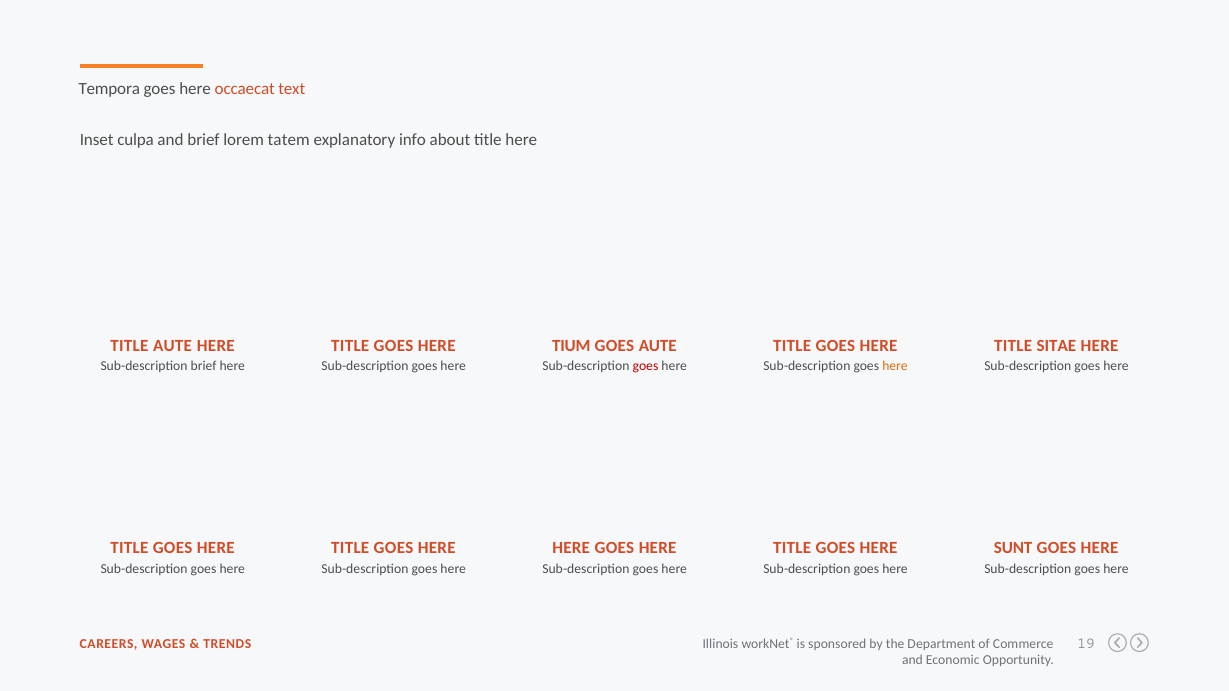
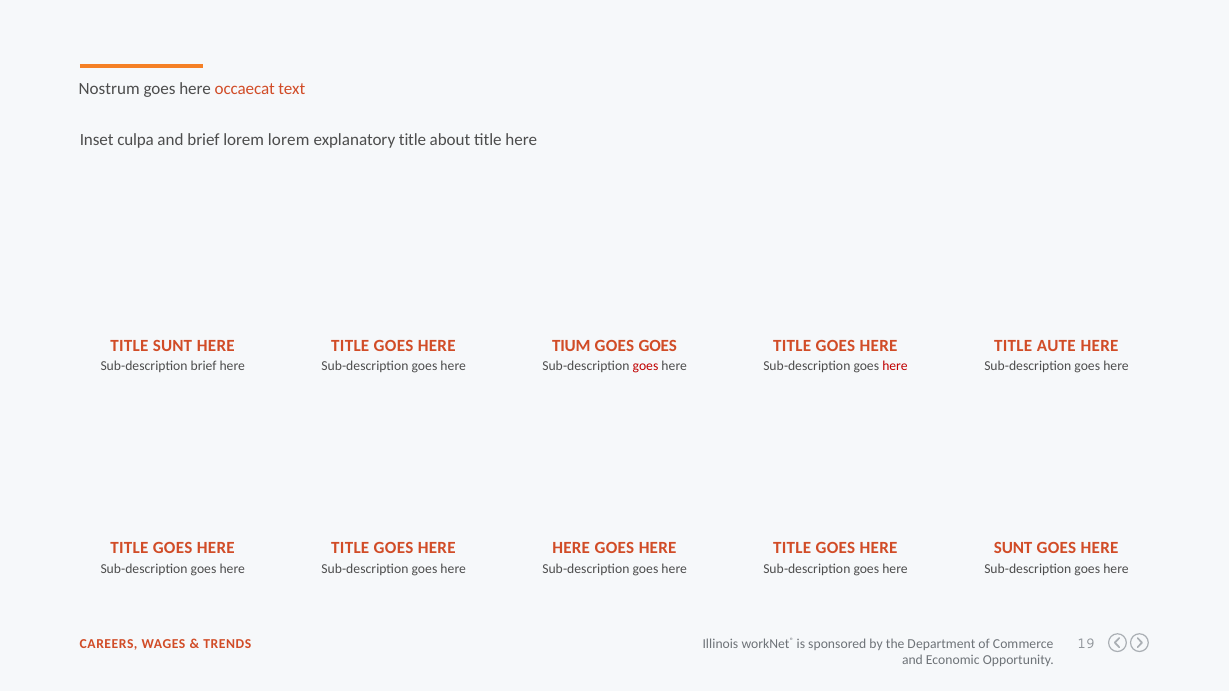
Tempora: Tempora -> Nostrum (109, 89)
lorem tatem: tatem -> lorem (289, 140)
explanatory info: info -> title (412, 140)
TITLE AUTE: AUTE -> SUNT (172, 346)
GOES AUTE: AUTE -> GOES (658, 346)
SITAE: SITAE -> AUTE (1056, 346)
here colour: orange -> red (895, 366)
